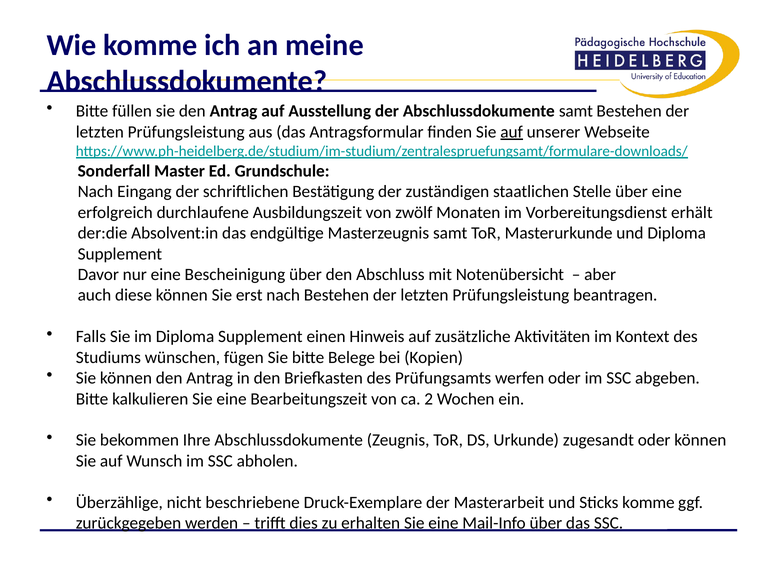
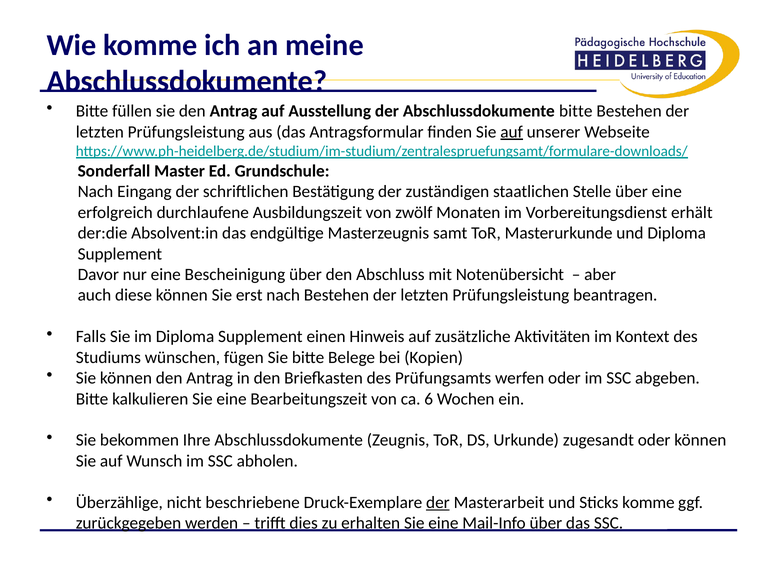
Abschlussdokumente samt: samt -> bitte (576, 111)
2: 2 -> 6 (429, 399)
der underline: none -> present (438, 502)
